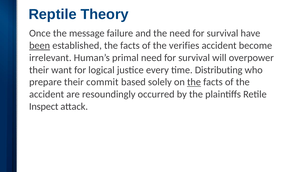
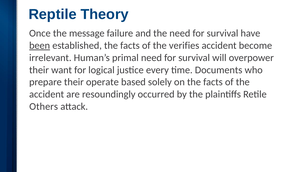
Distributing: Distributing -> Documents (219, 70)
commit: commit -> operate (102, 82)
the underline: present -> none (194, 82)
Inspect: Inspect -> Others (44, 107)
